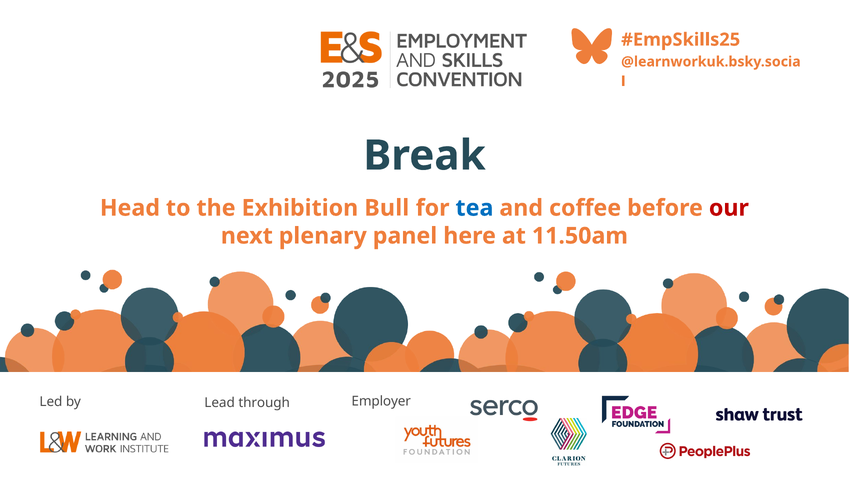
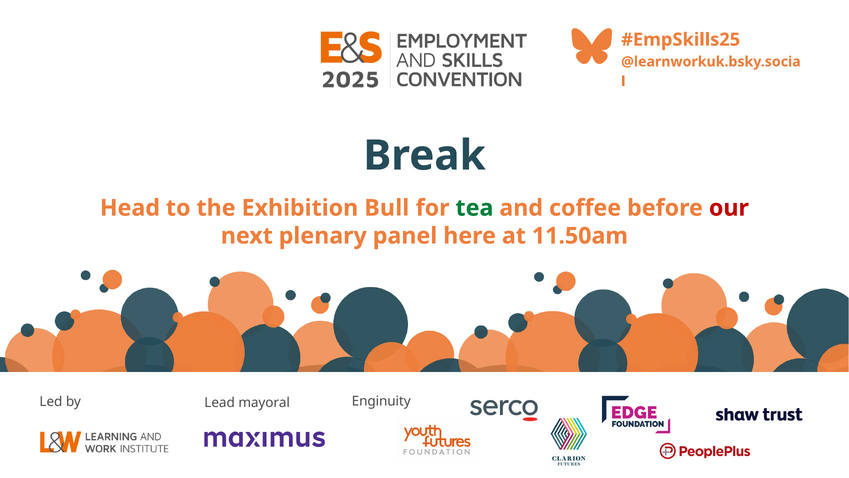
tea colour: blue -> green (474, 208)
Employer: Employer -> Enginuity (381, 401)
through: through -> mayoral (264, 402)
